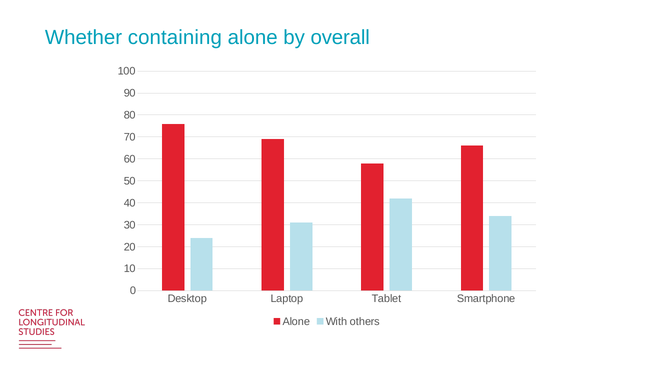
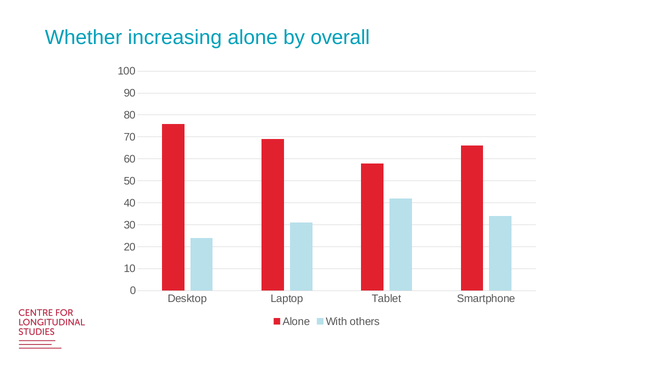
containing: containing -> increasing (175, 37)
